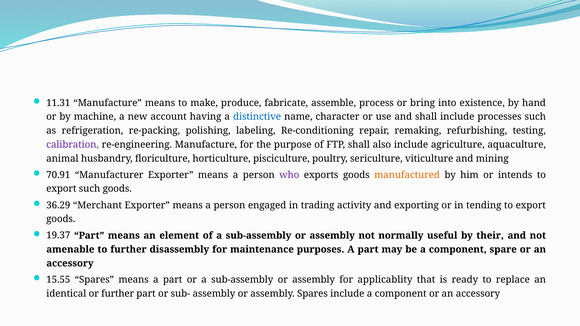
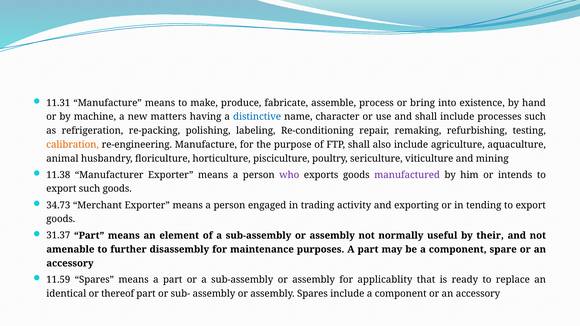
account: account -> matters (169, 117)
calibration colour: purple -> orange (73, 145)
70.91: 70.91 -> 11.38 (58, 175)
manufactured colour: orange -> purple (407, 175)
36.29: 36.29 -> 34.73 (58, 205)
19.37: 19.37 -> 31.37 (58, 236)
15.55: 15.55 -> 11.59 (58, 280)
or further: further -> thereof (118, 294)
